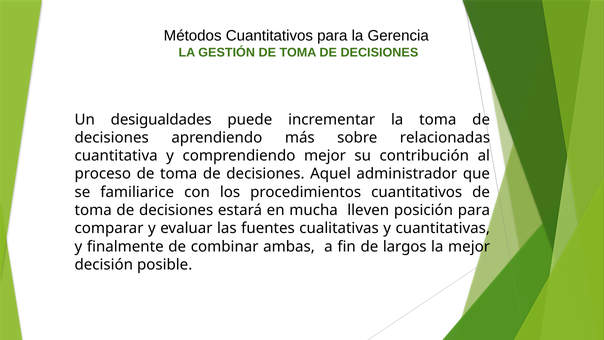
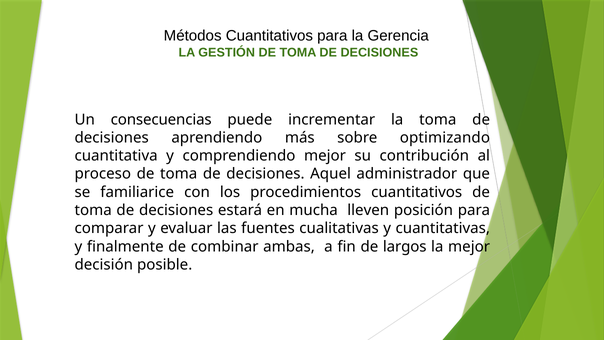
desigualdades: desigualdades -> consecuencias (161, 119)
relacionadas: relacionadas -> optimizando (445, 138)
